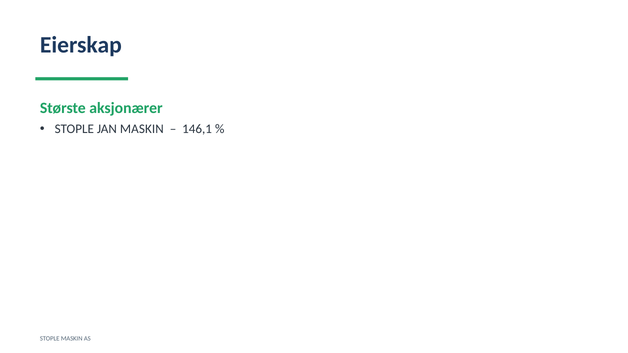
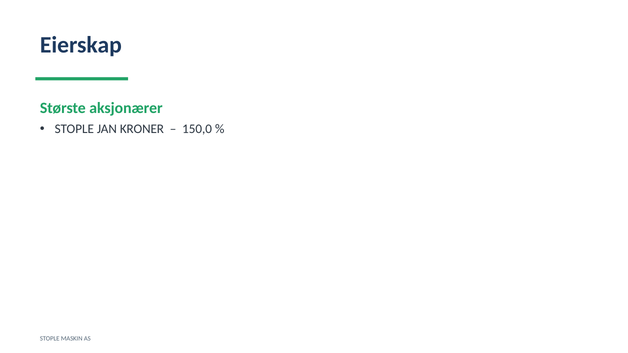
JAN MASKIN: MASKIN -> KRONER (142, 129)
146,1: 146,1 -> 150,0 (197, 129)
